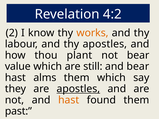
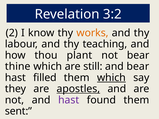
4:2: 4:2 -> 3:2 (112, 14)
thy apostles: apostles -> teaching (105, 44)
value: value -> thine (18, 67)
alms: alms -> filled (45, 78)
which underline: none -> present (111, 78)
hast colour: orange -> purple (69, 100)
past: past -> sent (18, 111)
